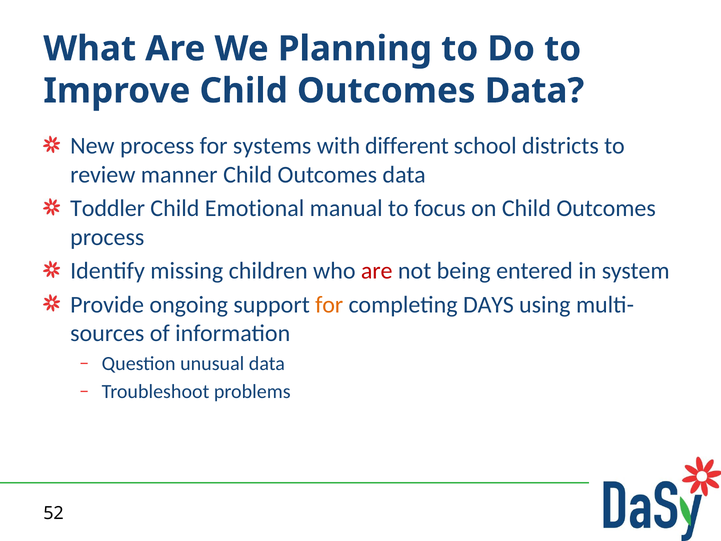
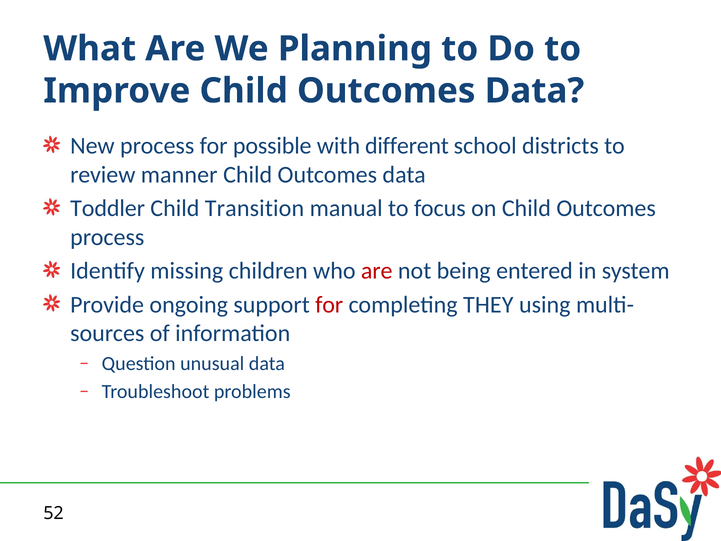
systems: systems -> possible (272, 146)
Emotional: Emotional -> Transition (255, 208)
for colour: orange -> red (329, 304)
DAYS: DAYS -> THEY (488, 304)
